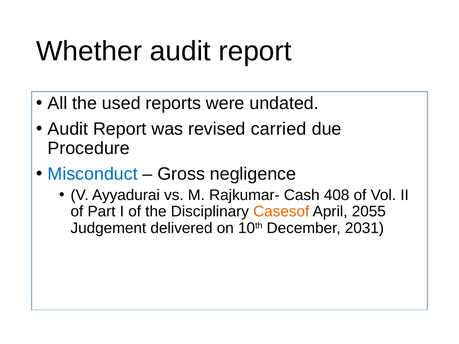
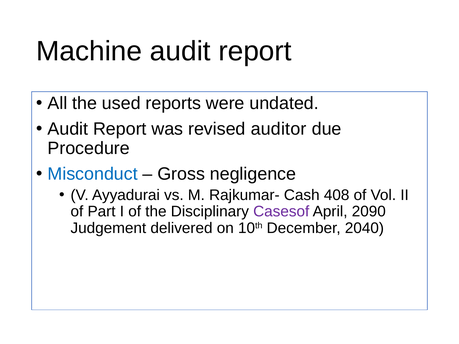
Whether: Whether -> Machine (89, 51)
carried: carried -> auditor (279, 129)
Casesof colour: orange -> purple (281, 212)
2055: 2055 -> 2090 (369, 212)
2031: 2031 -> 2040 (364, 228)
